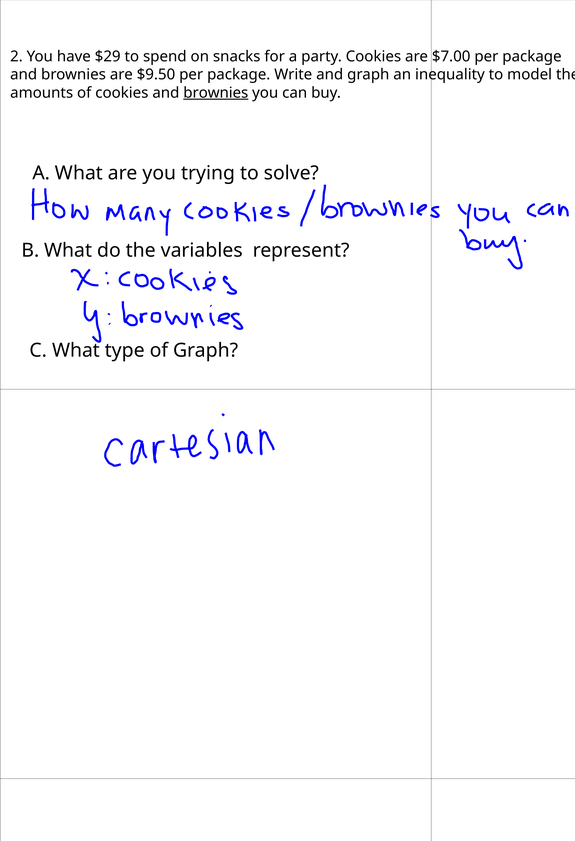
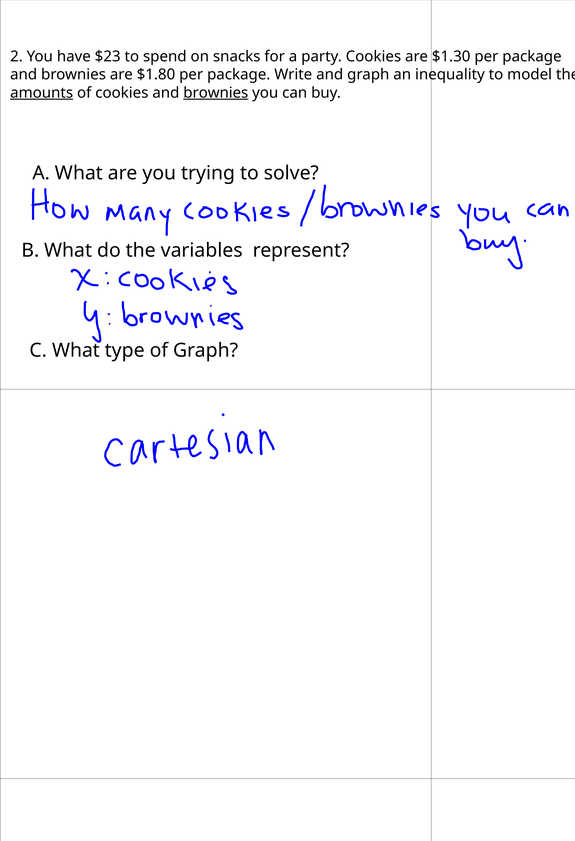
$29: $29 -> $23 (108, 57)
$7.00: $7.00 -> $1.30 (451, 57)
$9.50: $9.50 -> $1.80 (156, 75)
amounts underline: none -> present (42, 93)
